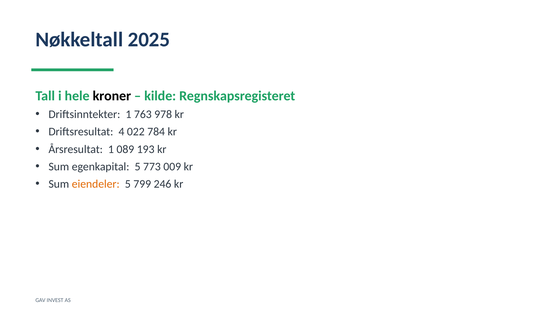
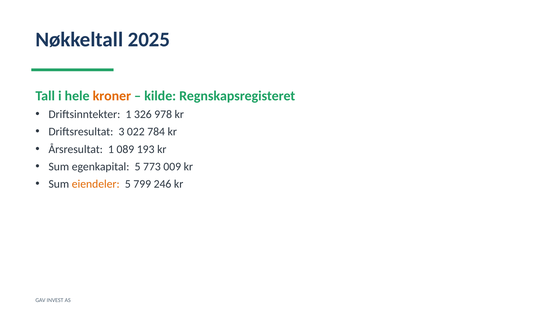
kroner colour: black -> orange (112, 96)
763: 763 -> 326 (143, 115)
4: 4 -> 3 (121, 132)
